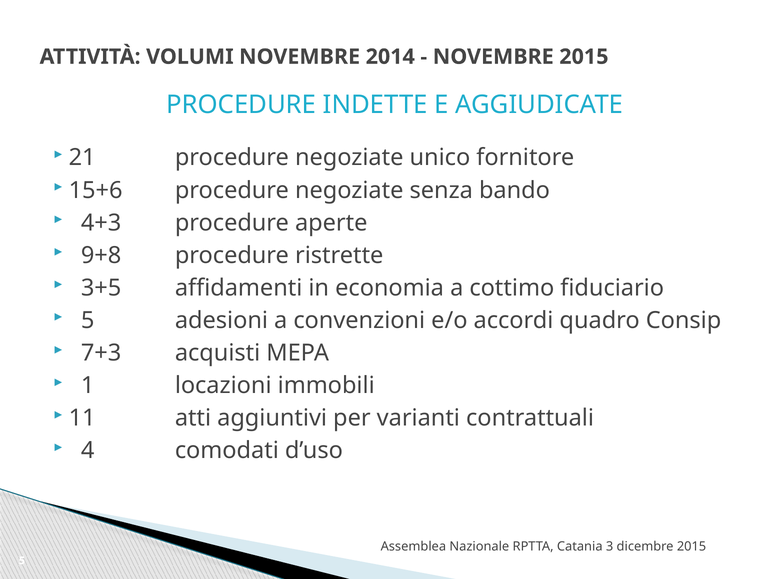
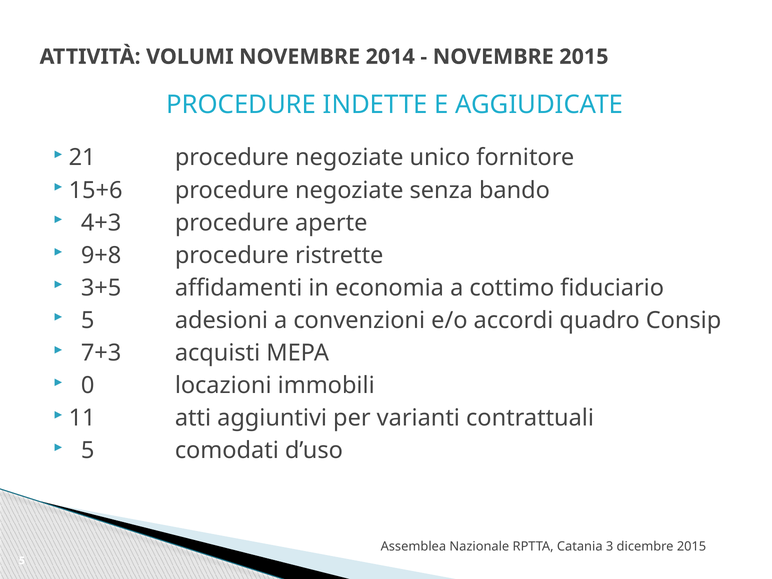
1: 1 -> 0 (88, 386)
4: 4 -> 5 (88, 451)
